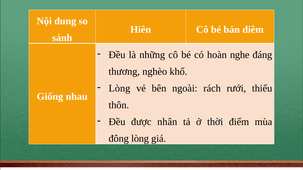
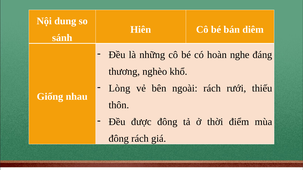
được nhân: nhân -> đông (167, 122)
đông lòng: lòng -> rách (140, 139)
